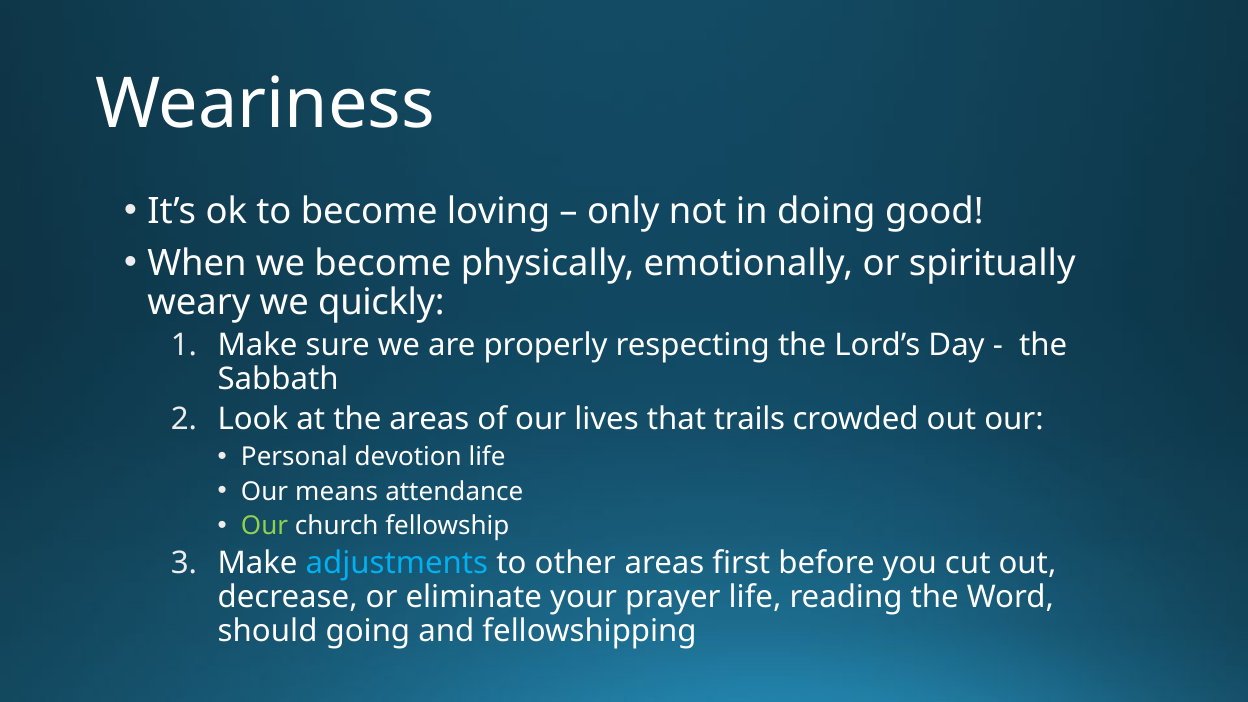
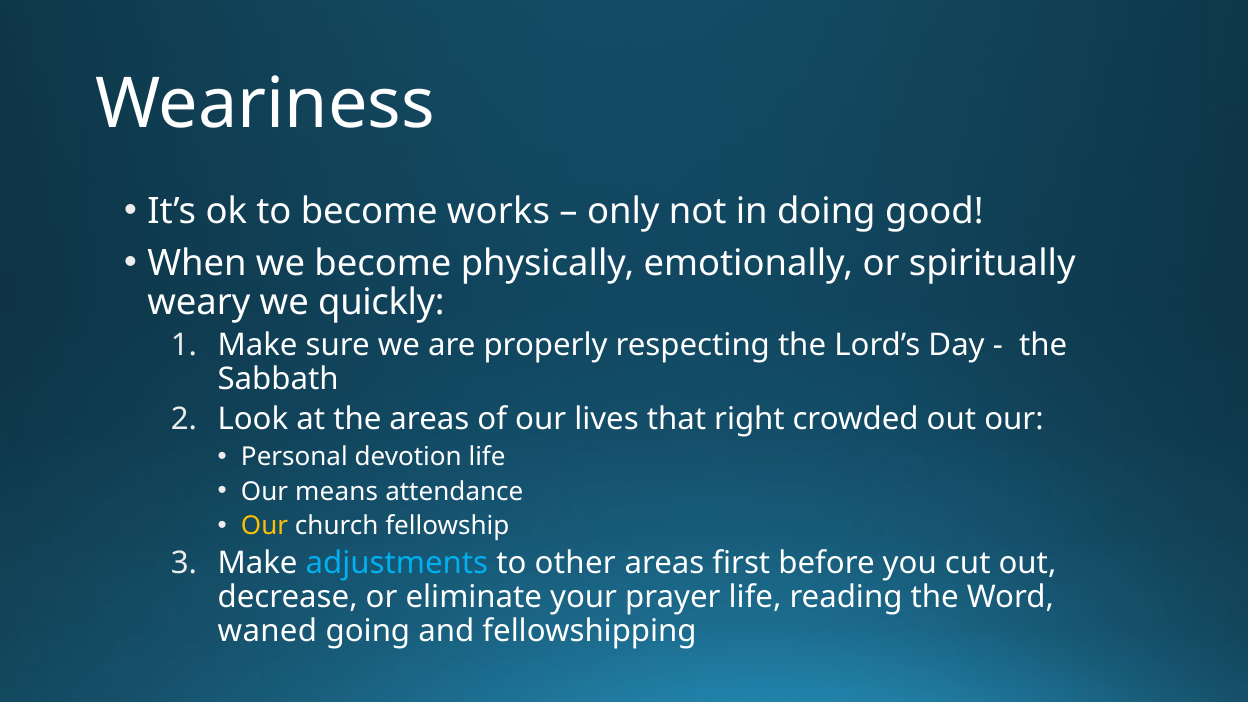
loving: loving -> works (498, 211)
trails: trails -> right (749, 420)
Our colour: light green -> yellow (265, 526)
should: should -> waned (267, 631)
